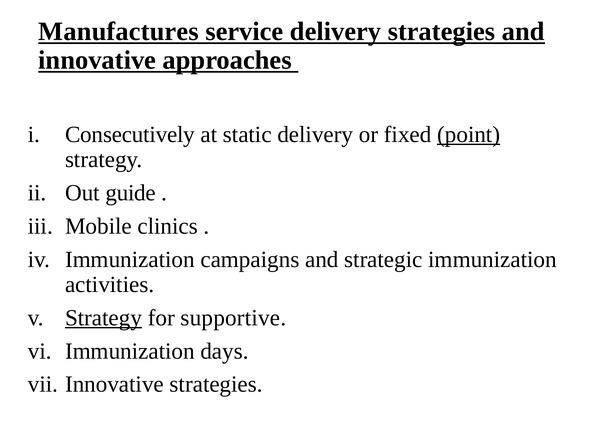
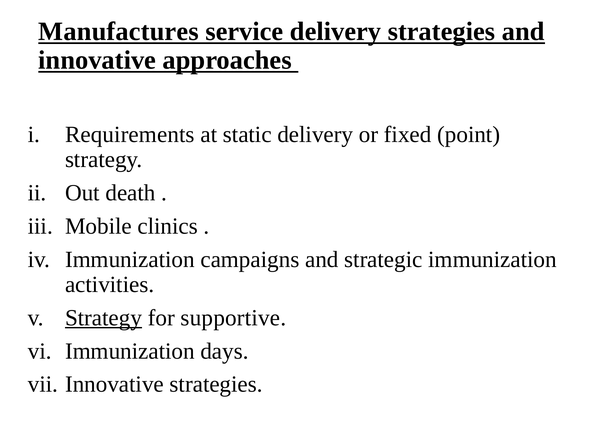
Consecutively: Consecutively -> Requirements (130, 134)
point underline: present -> none (469, 134)
guide: guide -> death (130, 193)
